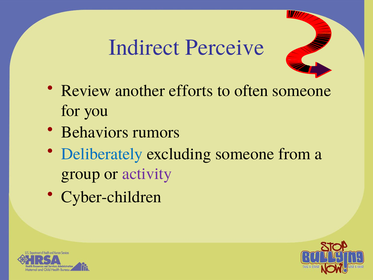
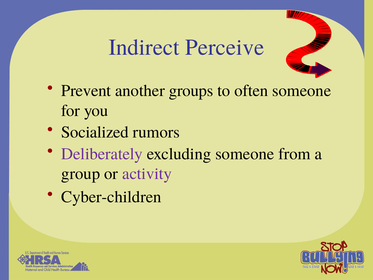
Review: Review -> Prevent (86, 91)
efforts: efforts -> groups (191, 91)
Behaviors: Behaviors -> Socialized (95, 132)
Deliberately colour: blue -> purple (102, 154)
